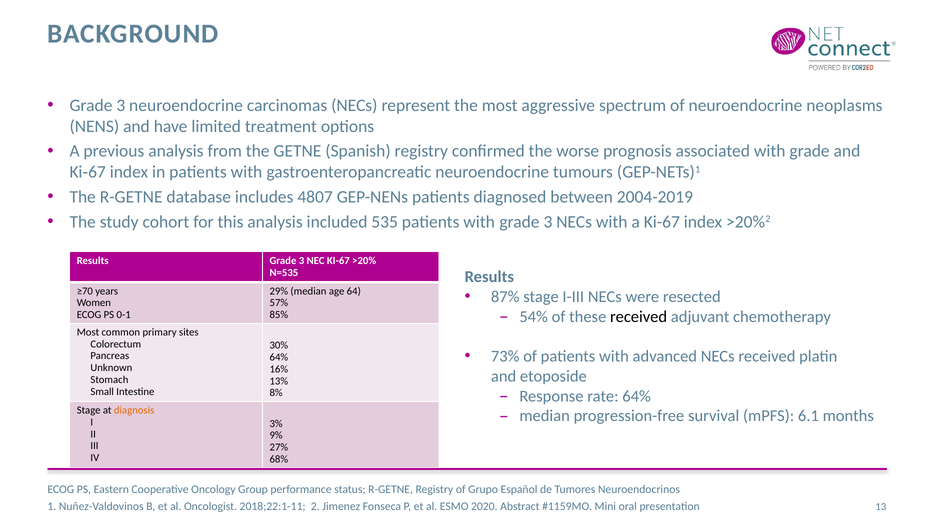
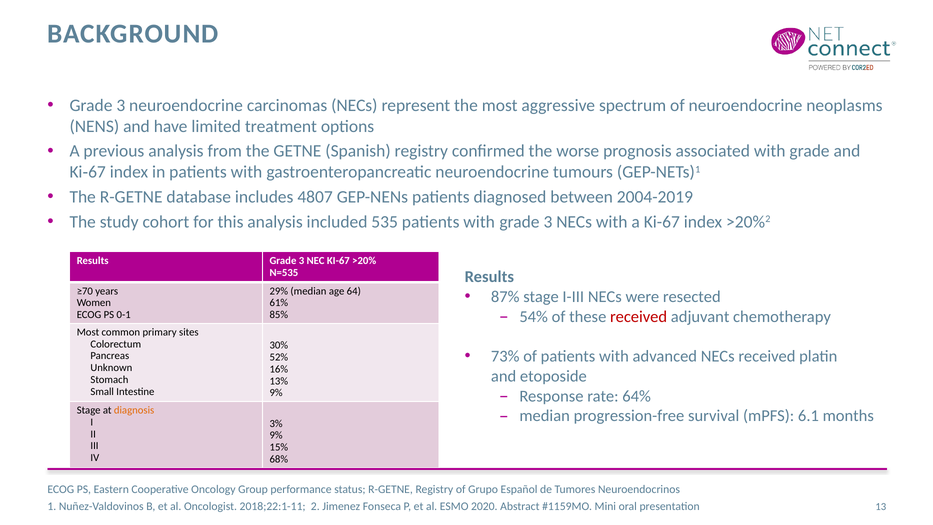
57%: 57% -> 61% (279, 303)
received colour: black -> red (639, 317)
64%: 64% -> 52% (279, 357)
8%: 8% -> 9% (276, 393)
27%: 27% -> 15% (279, 447)
